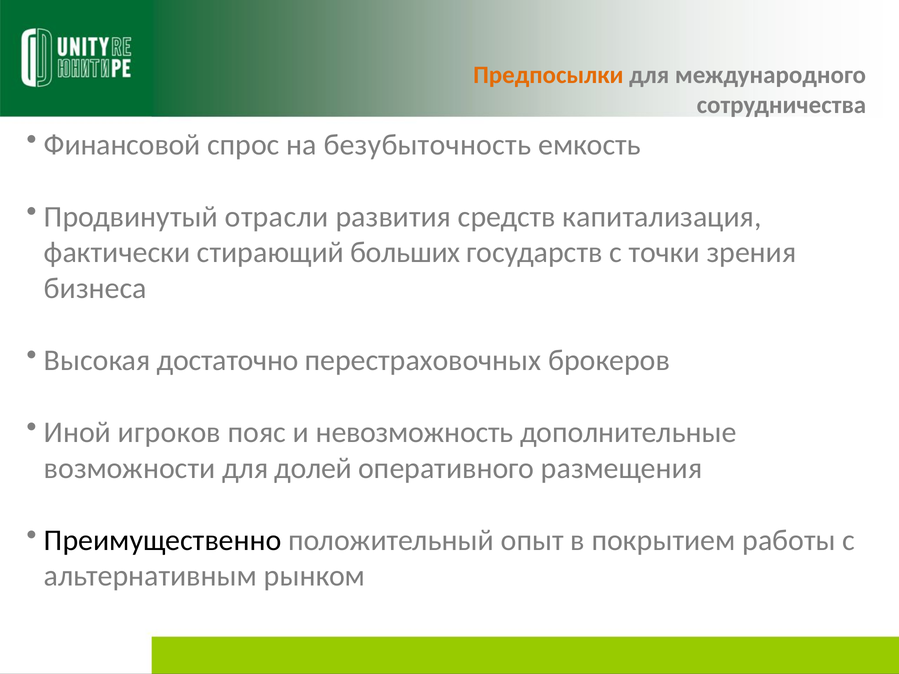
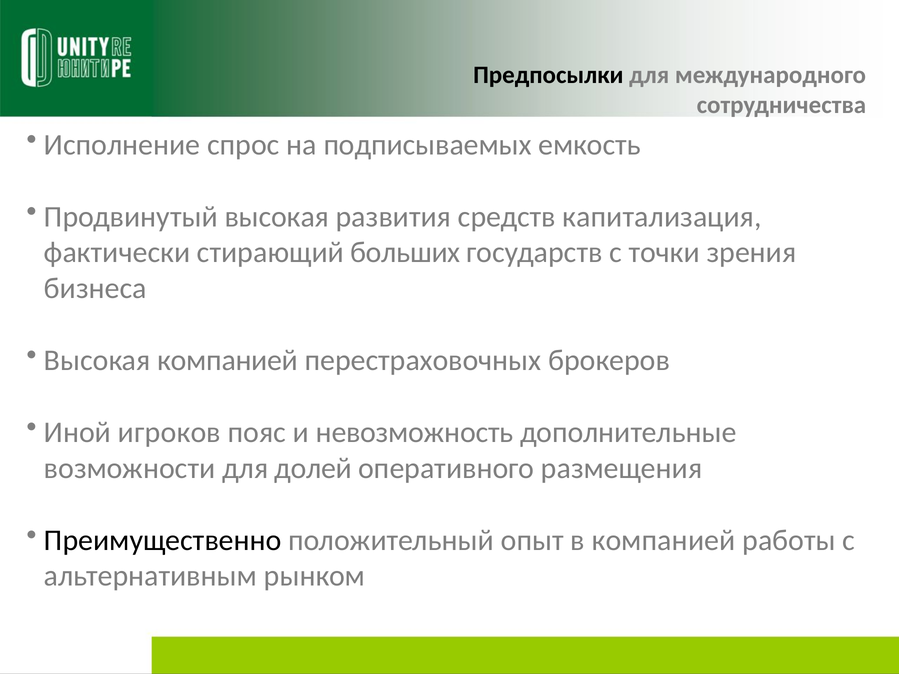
Предпосылки colour: orange -> black (548, 75)
Финансовой: Финансовой -> Исполнение (122, 145)
безубыточность: безубыточность -> подписываемых (428, 145)
Продвинутый отрасли: отрасли -> высокая (277, 217)
Высокая достаточно: достаточно -> компанией (228, 361)
в покрытием: покрытием -> компанией (664, 540)
